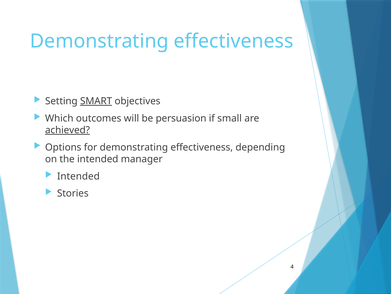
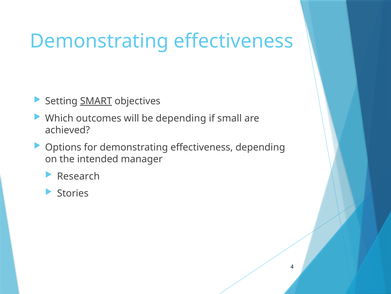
be persuasion: persuasion -> depending (181, 118)
achieved underline: present -> none (67, 130)
Intended: Intended -> Research (78, 176)
